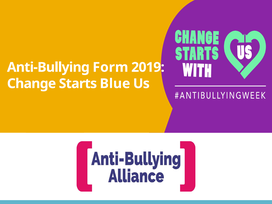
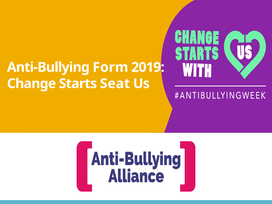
Blue: Blue -> Seat (115, 84)
